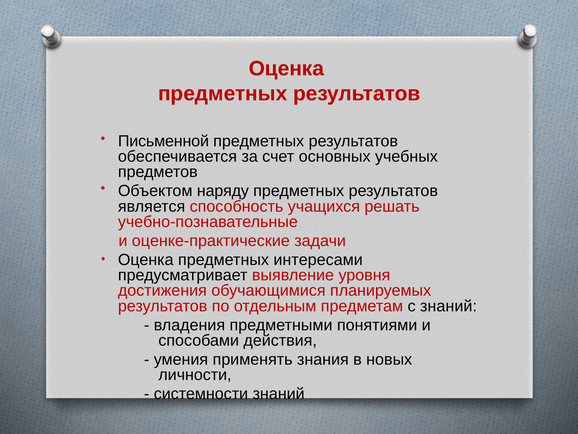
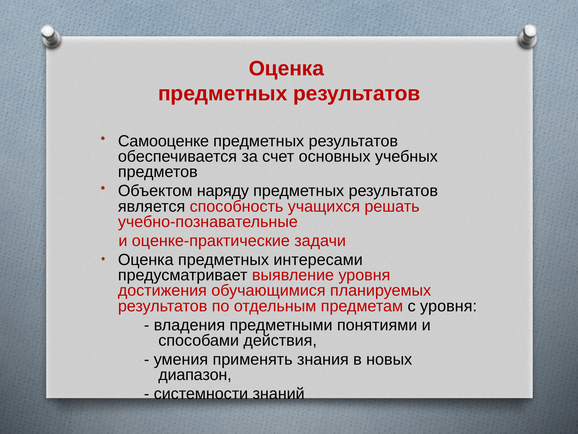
Письменной: Письменной -> Самооценке (163, 141)
с знаний: знаний -> уровня (449, 306)
личности: личности -> диапазон (195, 375)
